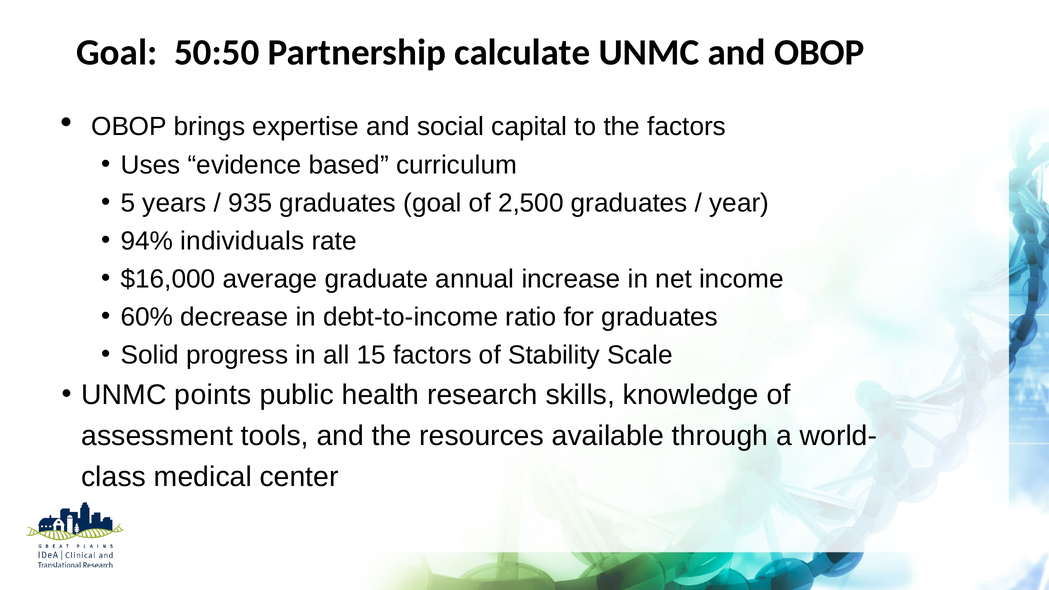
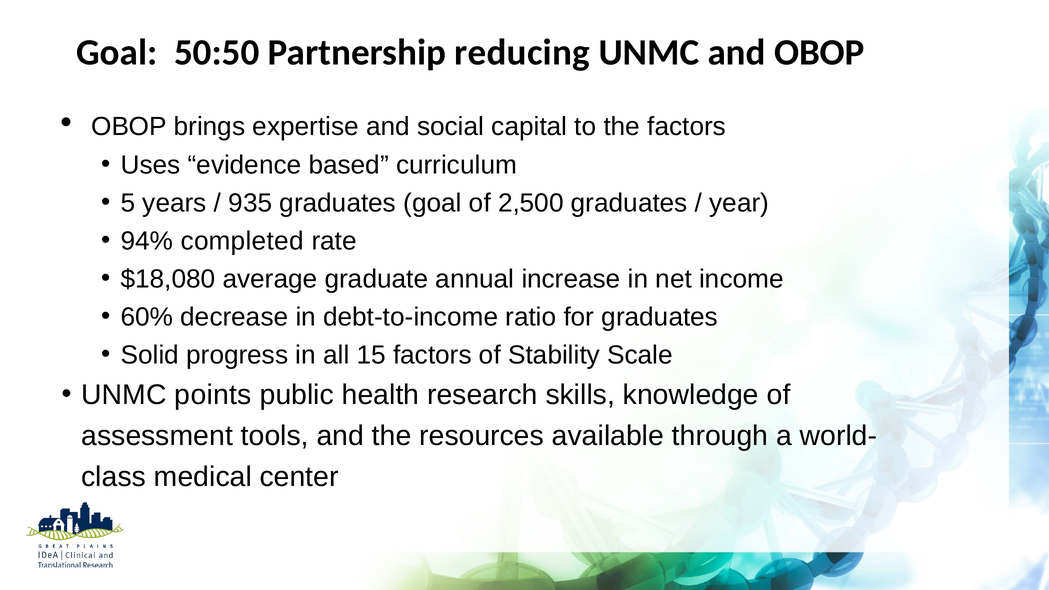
calculate: calculate -> reducing (522, 52)
individuals: individuals -> completed (242, 241)
$16,000: $16,000 -> $18,080 (168, 279)
